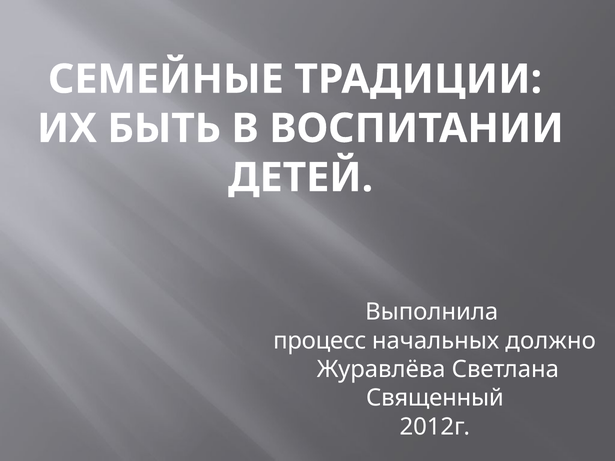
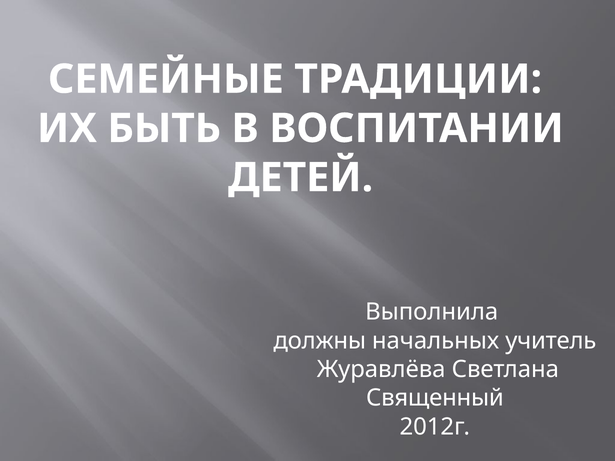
процесс: процесс -> должны (320, 341)
должно: должно -> учитель (551, 341)
